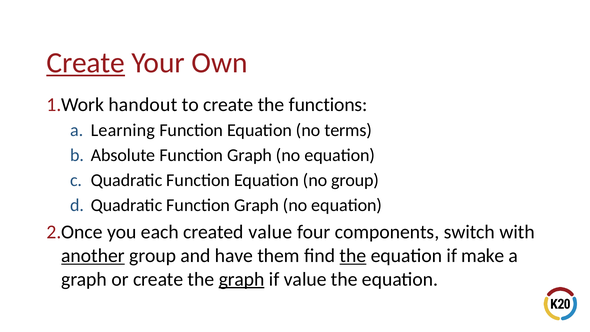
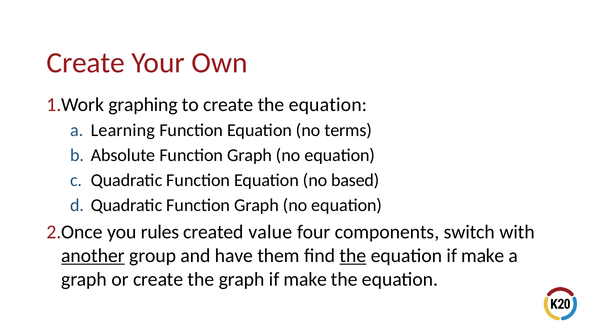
Create underline: present -> none (86, 63)
handout: handout -> graphing (143, 105)
create the functions: functions -> equation (328, 105)
no group: group -> based (355, 180)
each: each -> rules (160, 232)
graph underline: present -> none (242, 279)
value: value -> make (305, 279)
